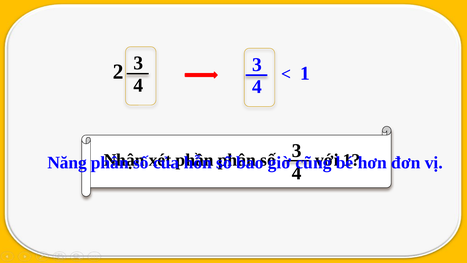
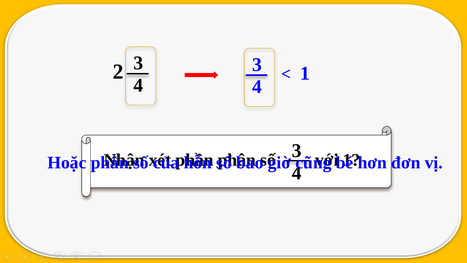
Năng: Năng -> Hoặc (67, 163)
